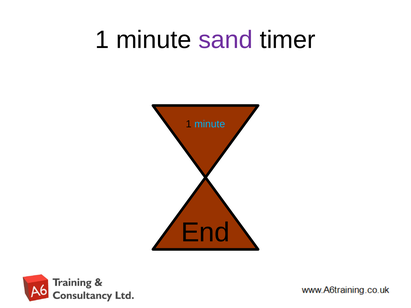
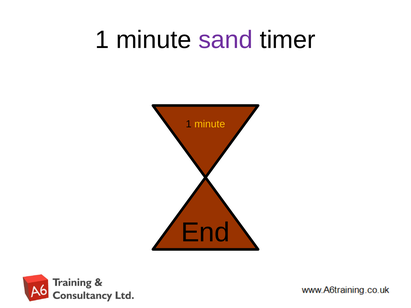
minute colour: light blue -> yellow (210, 124)
